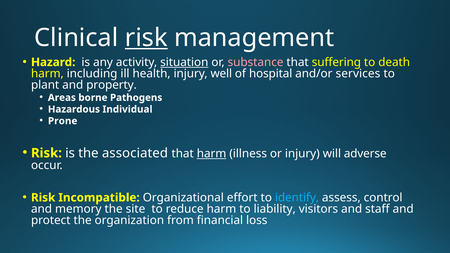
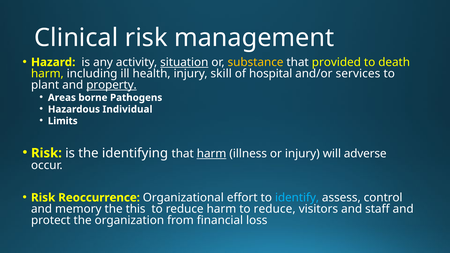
risk underline: present -> none (146, 38)
substance colour: pink -> yellow (256, 62)
suffering: suffering -> provided (336, 62)
well: well -> skill (221, 74)
property underline: none -> present (112, 85)
Prone: Prone -> Limits (63, 121)
associated: associated -> identifying (135, 153)
Incompatible: Incompatible -> Reoccurrence (99, 198)
site: site -> this (136, 209)
harm to liability: liability -> reduce (275, 209)
